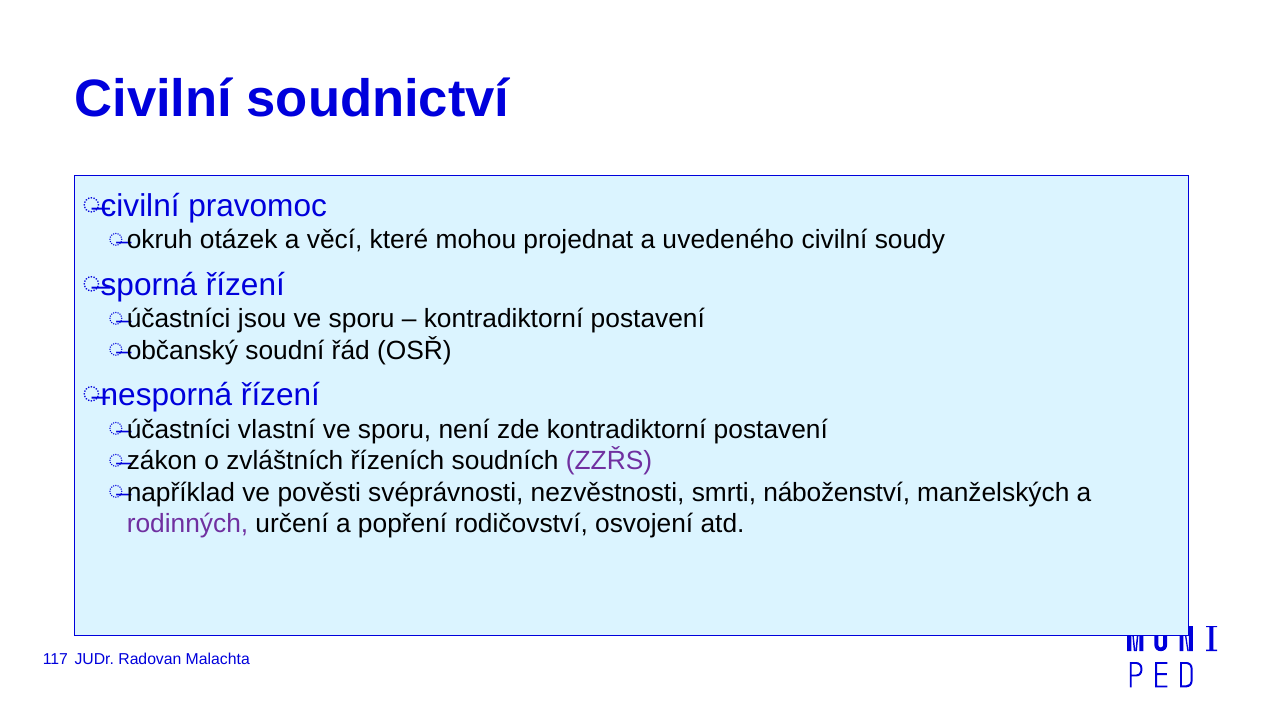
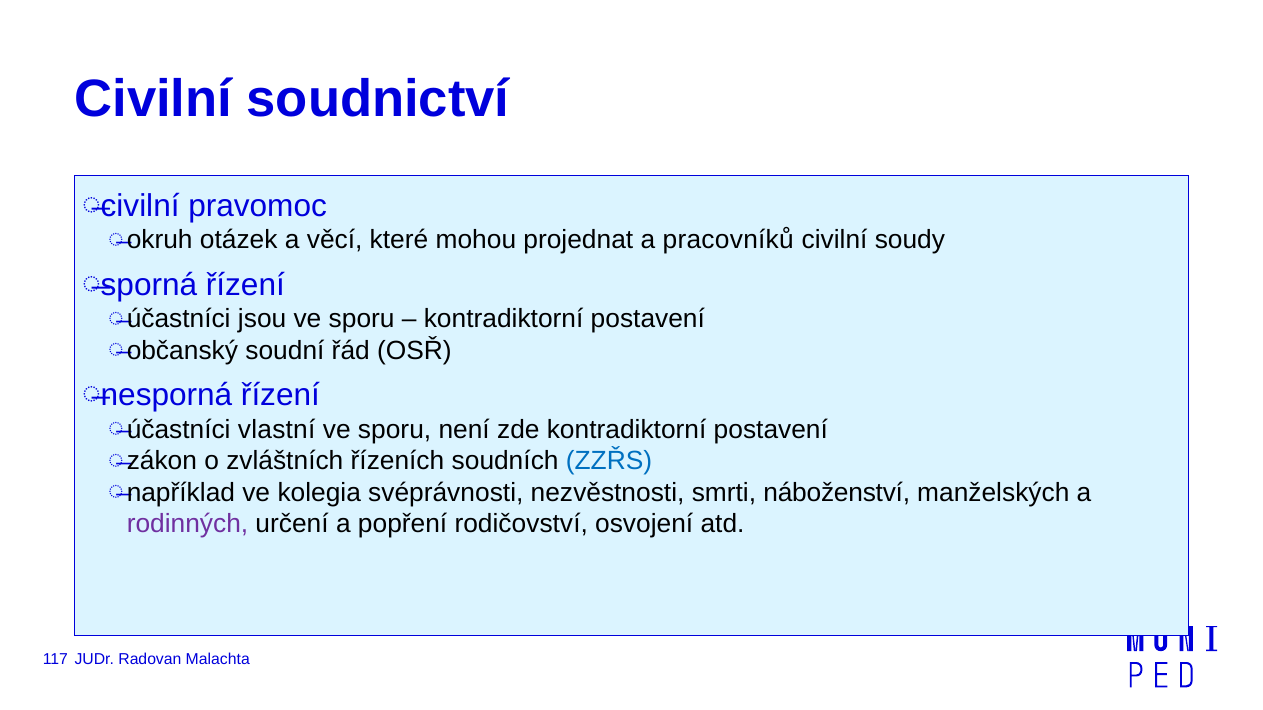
uvedeného: uvedeného -> pracovníků (728, 240)
ZZŘS colour: purple -> blue (609, 461)
pověsti: pověsti -> kolegia (319, 493)
